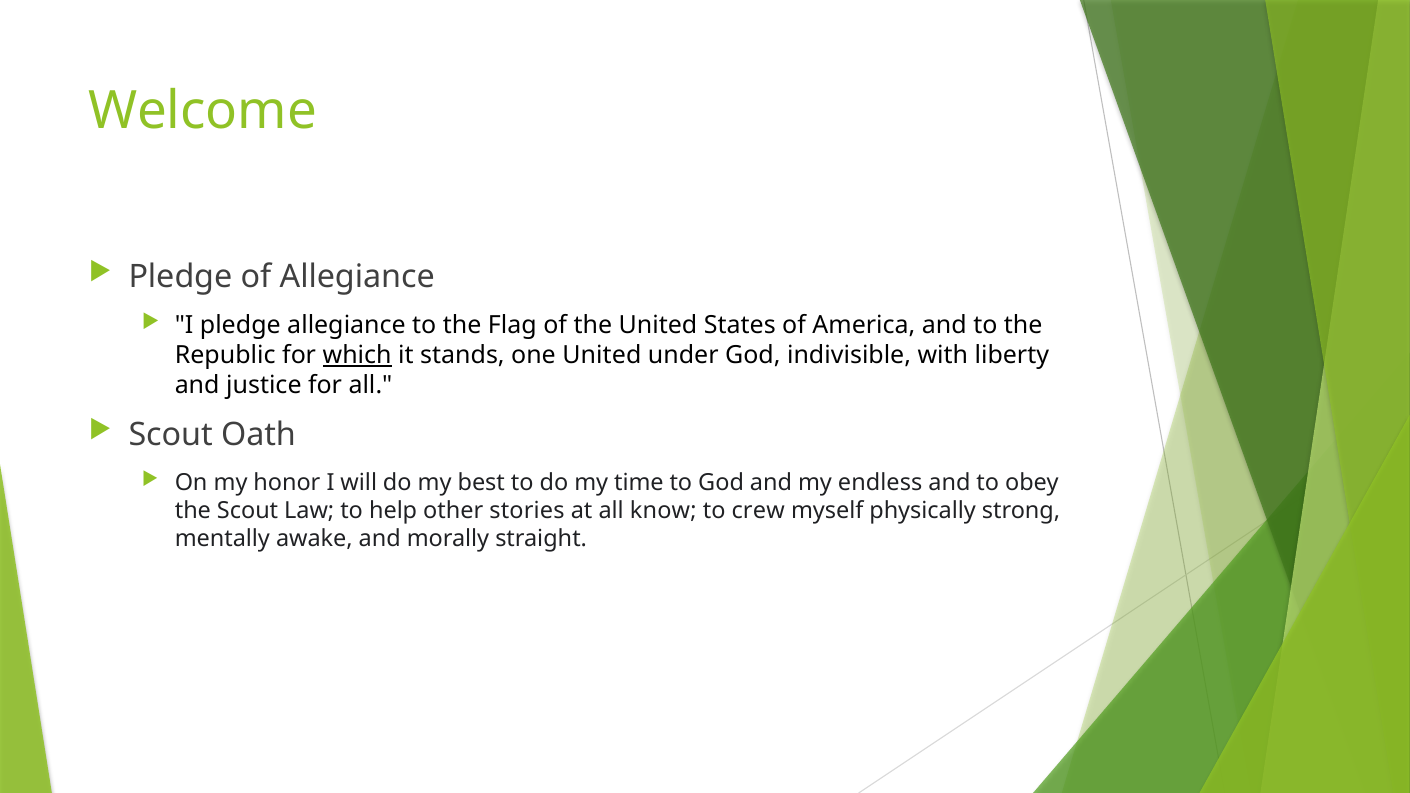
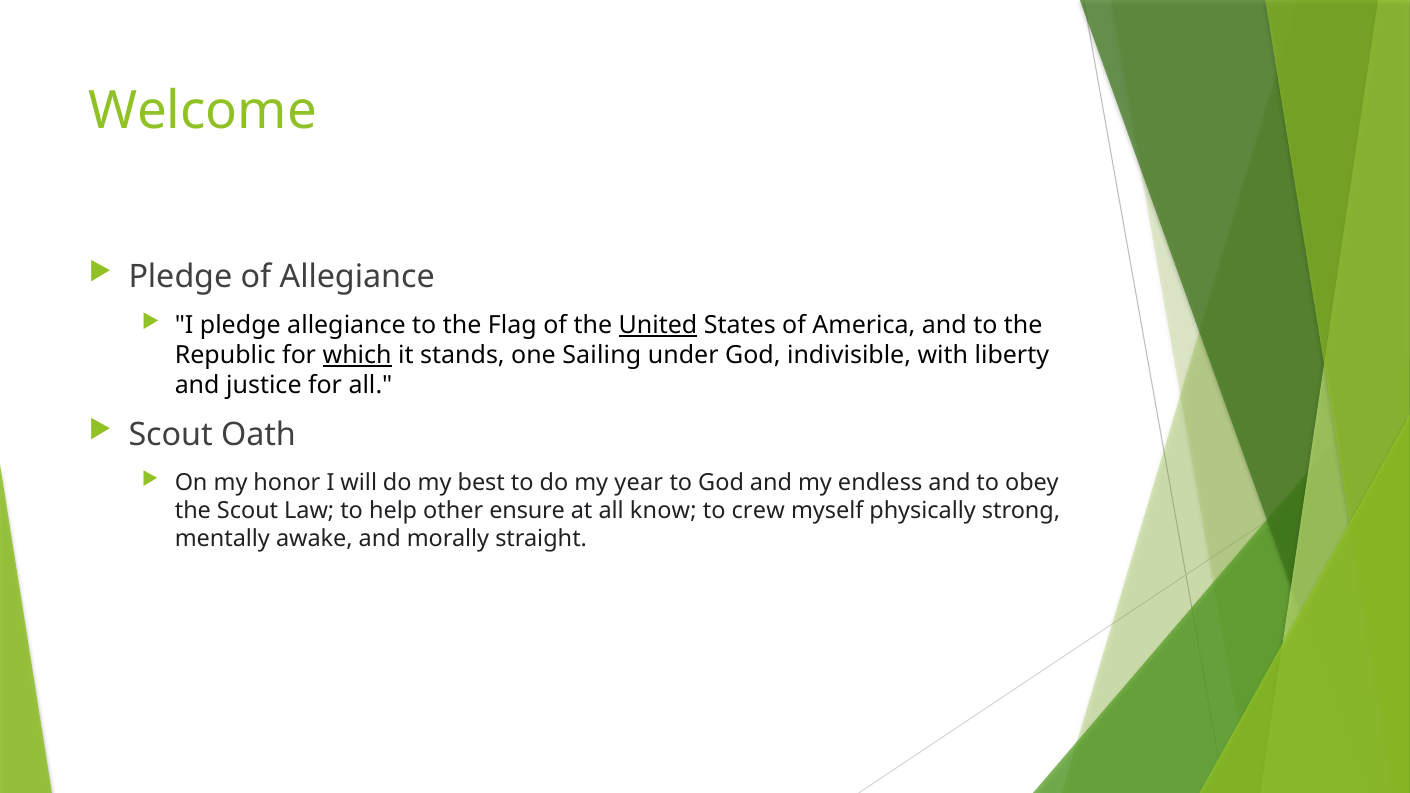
United underline: none -> present (658, 325)
one United: United -> Sailing (602, 355)
time: time -> year (639, 482)
stories: stories -> ensure (527, 511)
